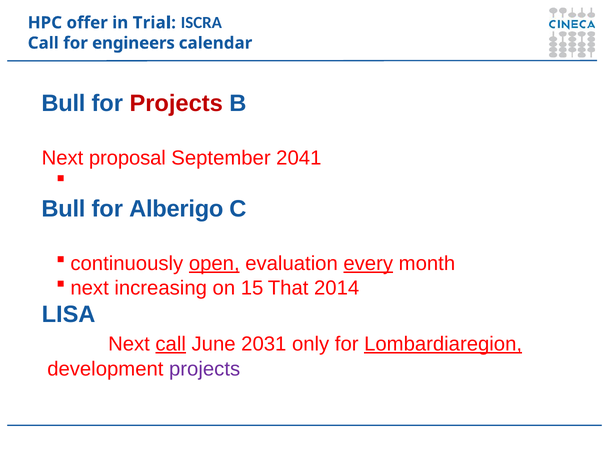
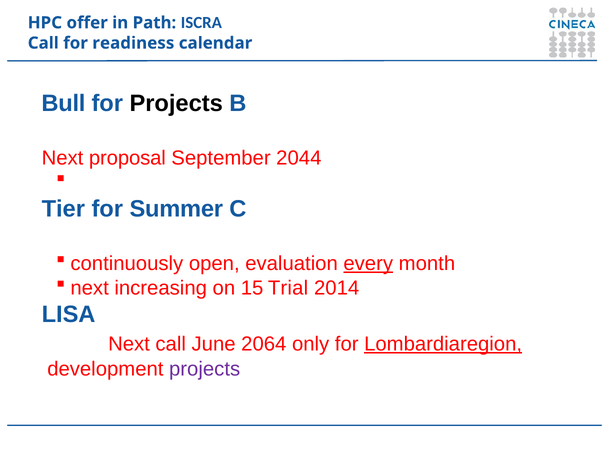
Trial: Trial -> Path (154, 23)
engineers: engineers -> readiness (133, 43)
Projects colour: red -> black (176, 103)
2041: 2041 -> 2044 (299, 158)
Bull: Bull -> Tier (63, 209)
Alberigo: Alberigo -> Summer (176, 209)
open underline: present -> none (214, 263)
That: That -> Trial (288, 288)
call underline: present -> none (171, 344)
2031: 2031 -> 2064 (264, 344)
